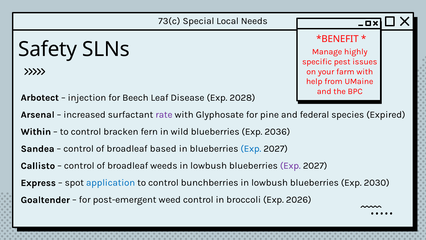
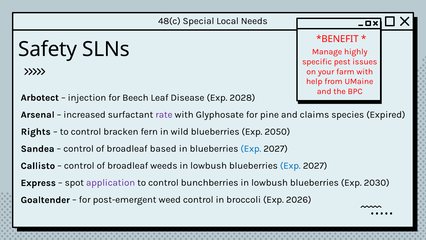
73(c: 73(c -> 48(c (169, 21)
federal: federal -> claims (314, 114)
Within: Within -> Rights (36, 131)
2036: 2036 -> 2050 (277, 131)
Exp colour: purple -> blue (290, 166)
application colour: blue -> purple (111, 183)
